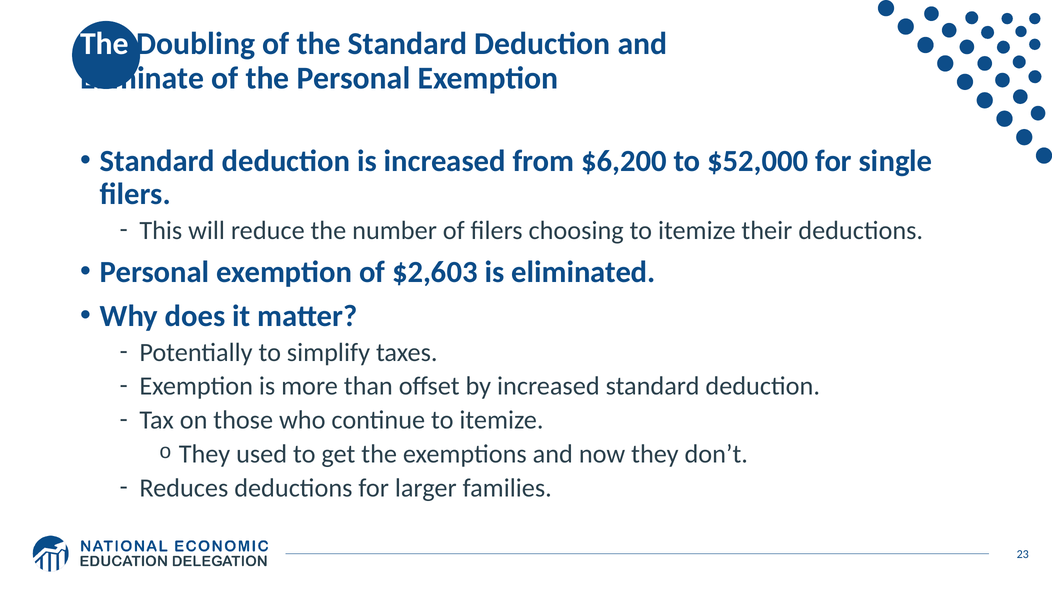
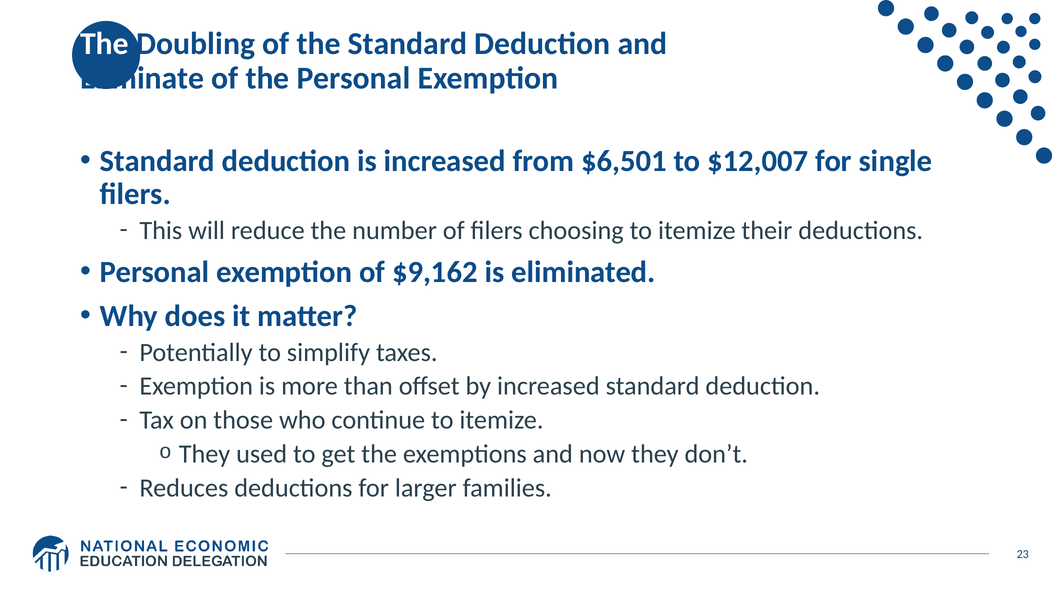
$6,200: $6,200 -> $6,501 (624, 161)
$52,000: $52,000 -> $12,007 (758, 161)
$2,603: $2,603 -> $9,162 (435, 272)
